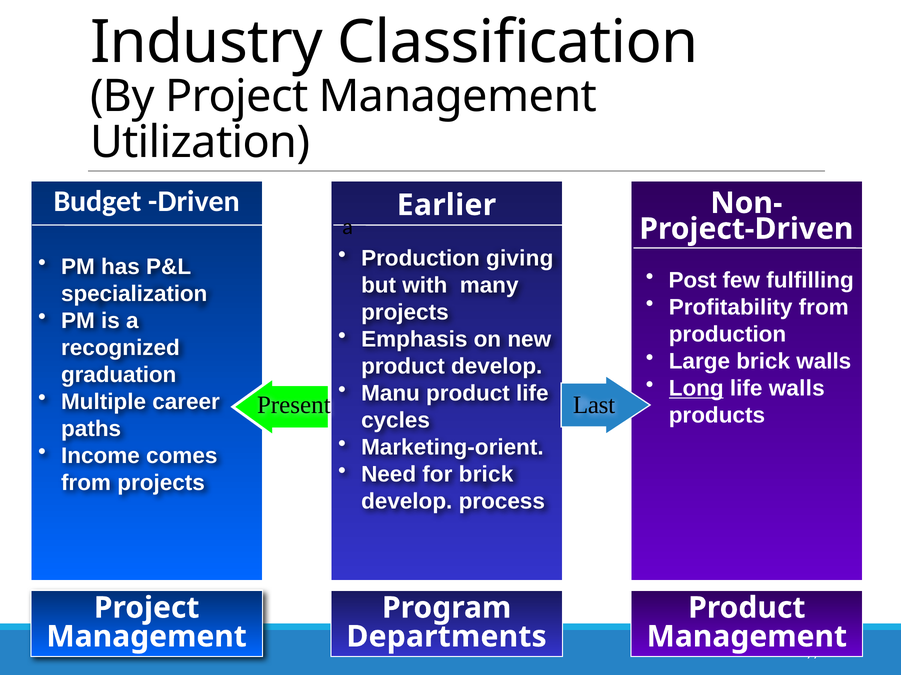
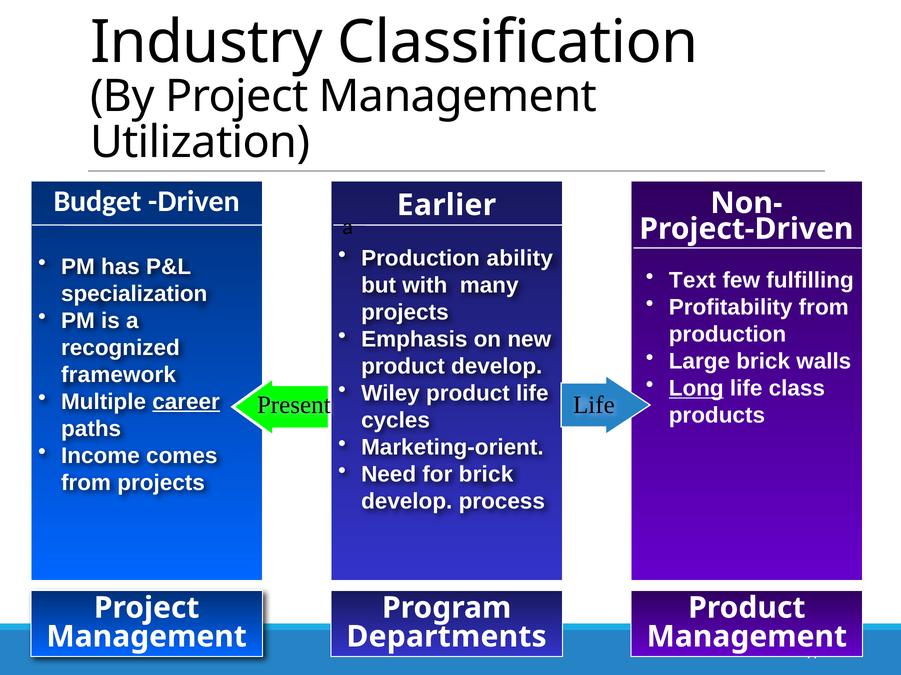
giving: giving -> ability (520, 259)
Post: Post -> Text (692, 281)
graduation: graduation -> framework (119, 375)
life walls: walls -> class (797, 389)
Manu: Manu -> Wiley (391, 394)
career underline: none -> present (186, 402)
Present Last: Last -> Life (594, 405)
